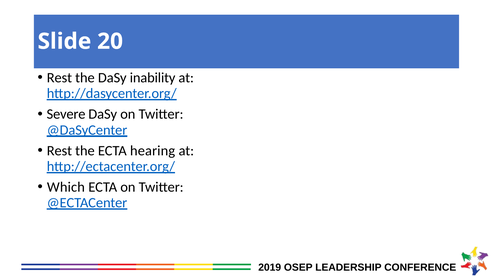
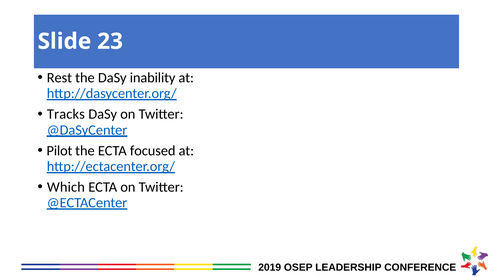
20: 20 -> 23 (110, 41)
Severe: Severe -> Tracks (66, 114)
Rest: Rest -> Pilot (59, 151)
hearing: hearing -> focused (153, 151)
